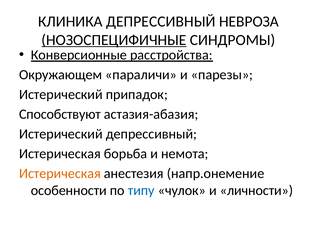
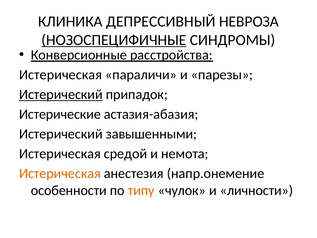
Окружающем: Окружающем -> Истерическая (60, 75)
Истерический underline: none -> present (61, 94)
Способствуют: Способствуют -> Истерические (60, 114)
Истерический депрессивный: депрессивный -> завышенными (151, 134)
борьба: борьба -> средой (126, 154)
типу colour: blue -> orange (141, 190)
